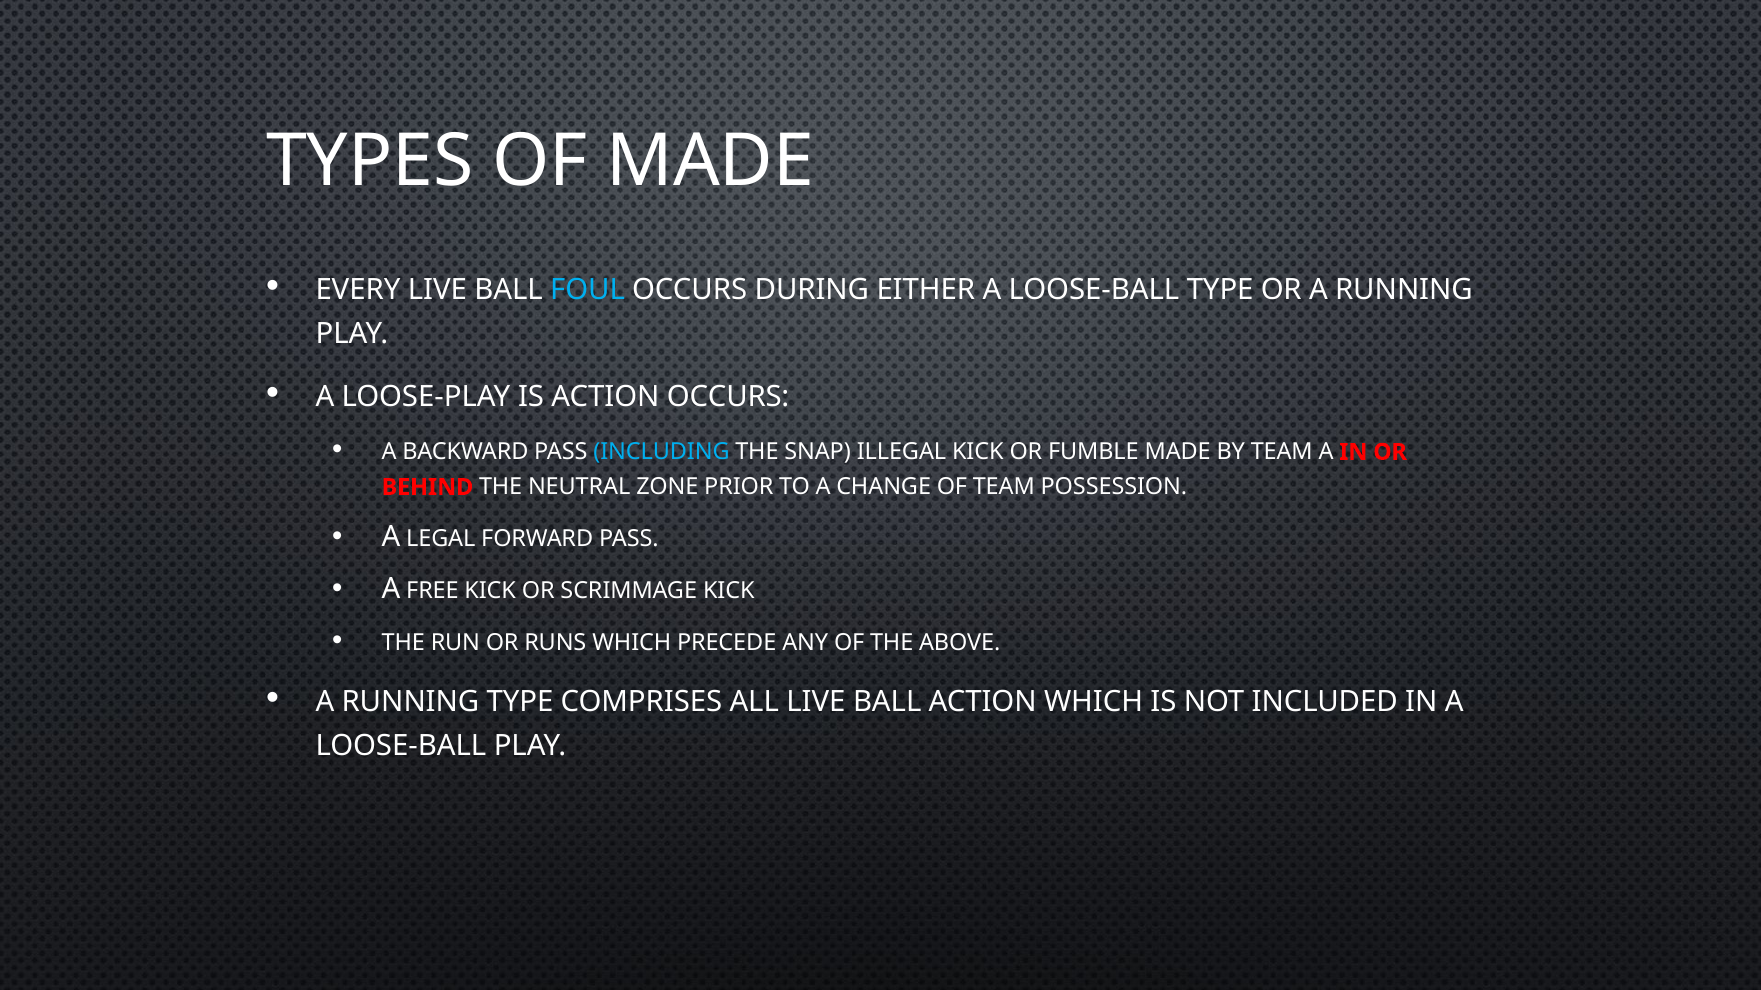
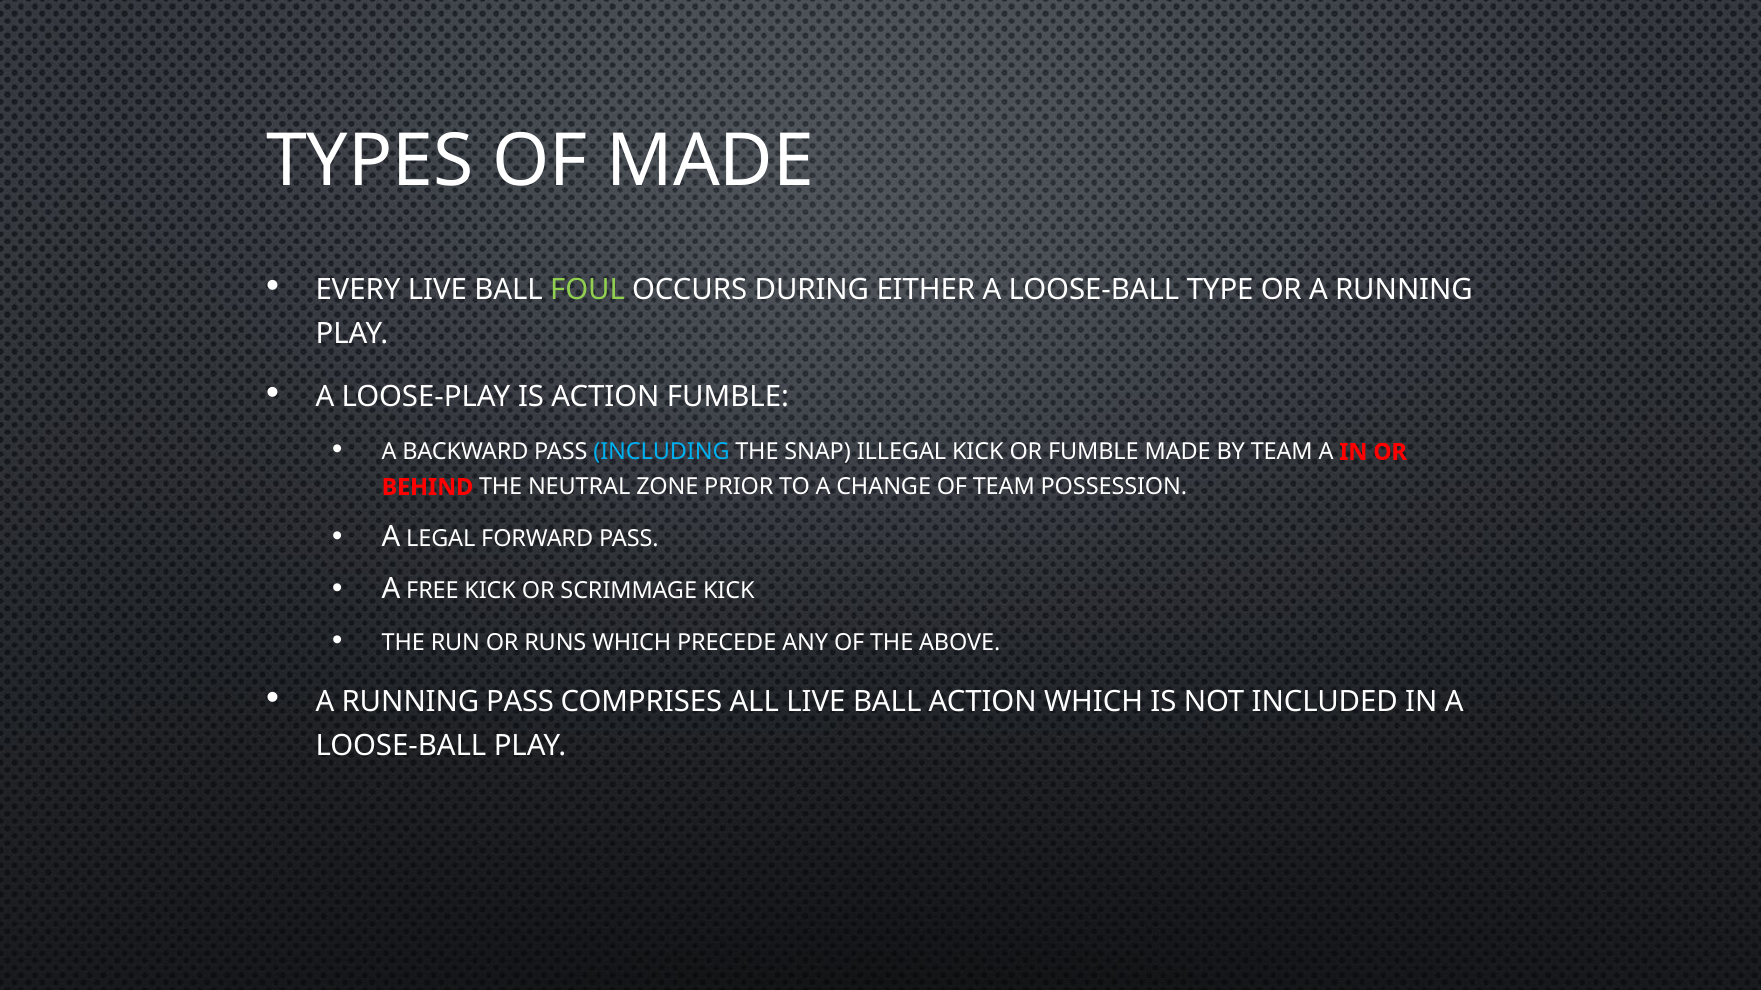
FOUL colour: light blue -> light green (588, 290)
ACTION OCCURS: OCCURS -> FUMBLE (728, 397)
RUNNING TYPE: TYPE -> PASS (520, 703)
